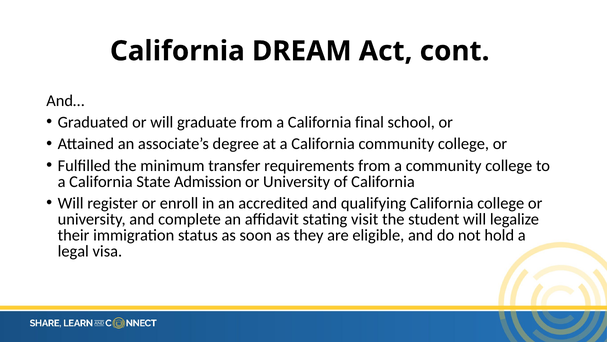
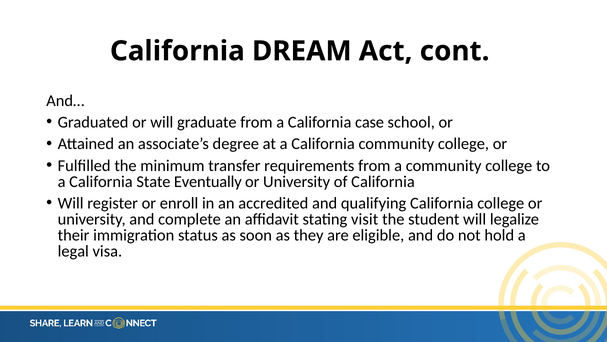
final: final -> case (370, 122)
Admission: Admission -> Eventually (208, 181)
